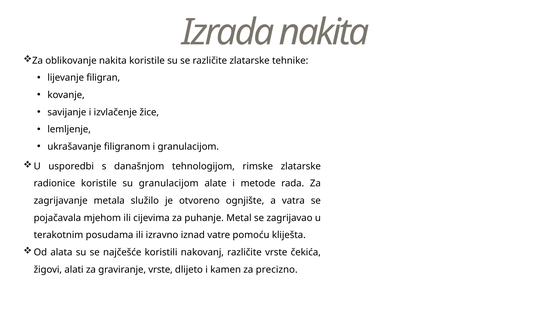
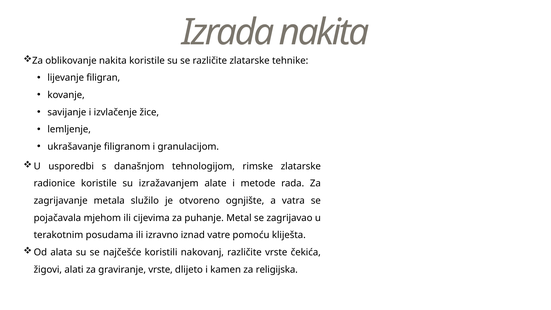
su granulacijom: granulacijom -> izražavanjem (169, 183)
precizno: precizno -> religijska (277, 269)
